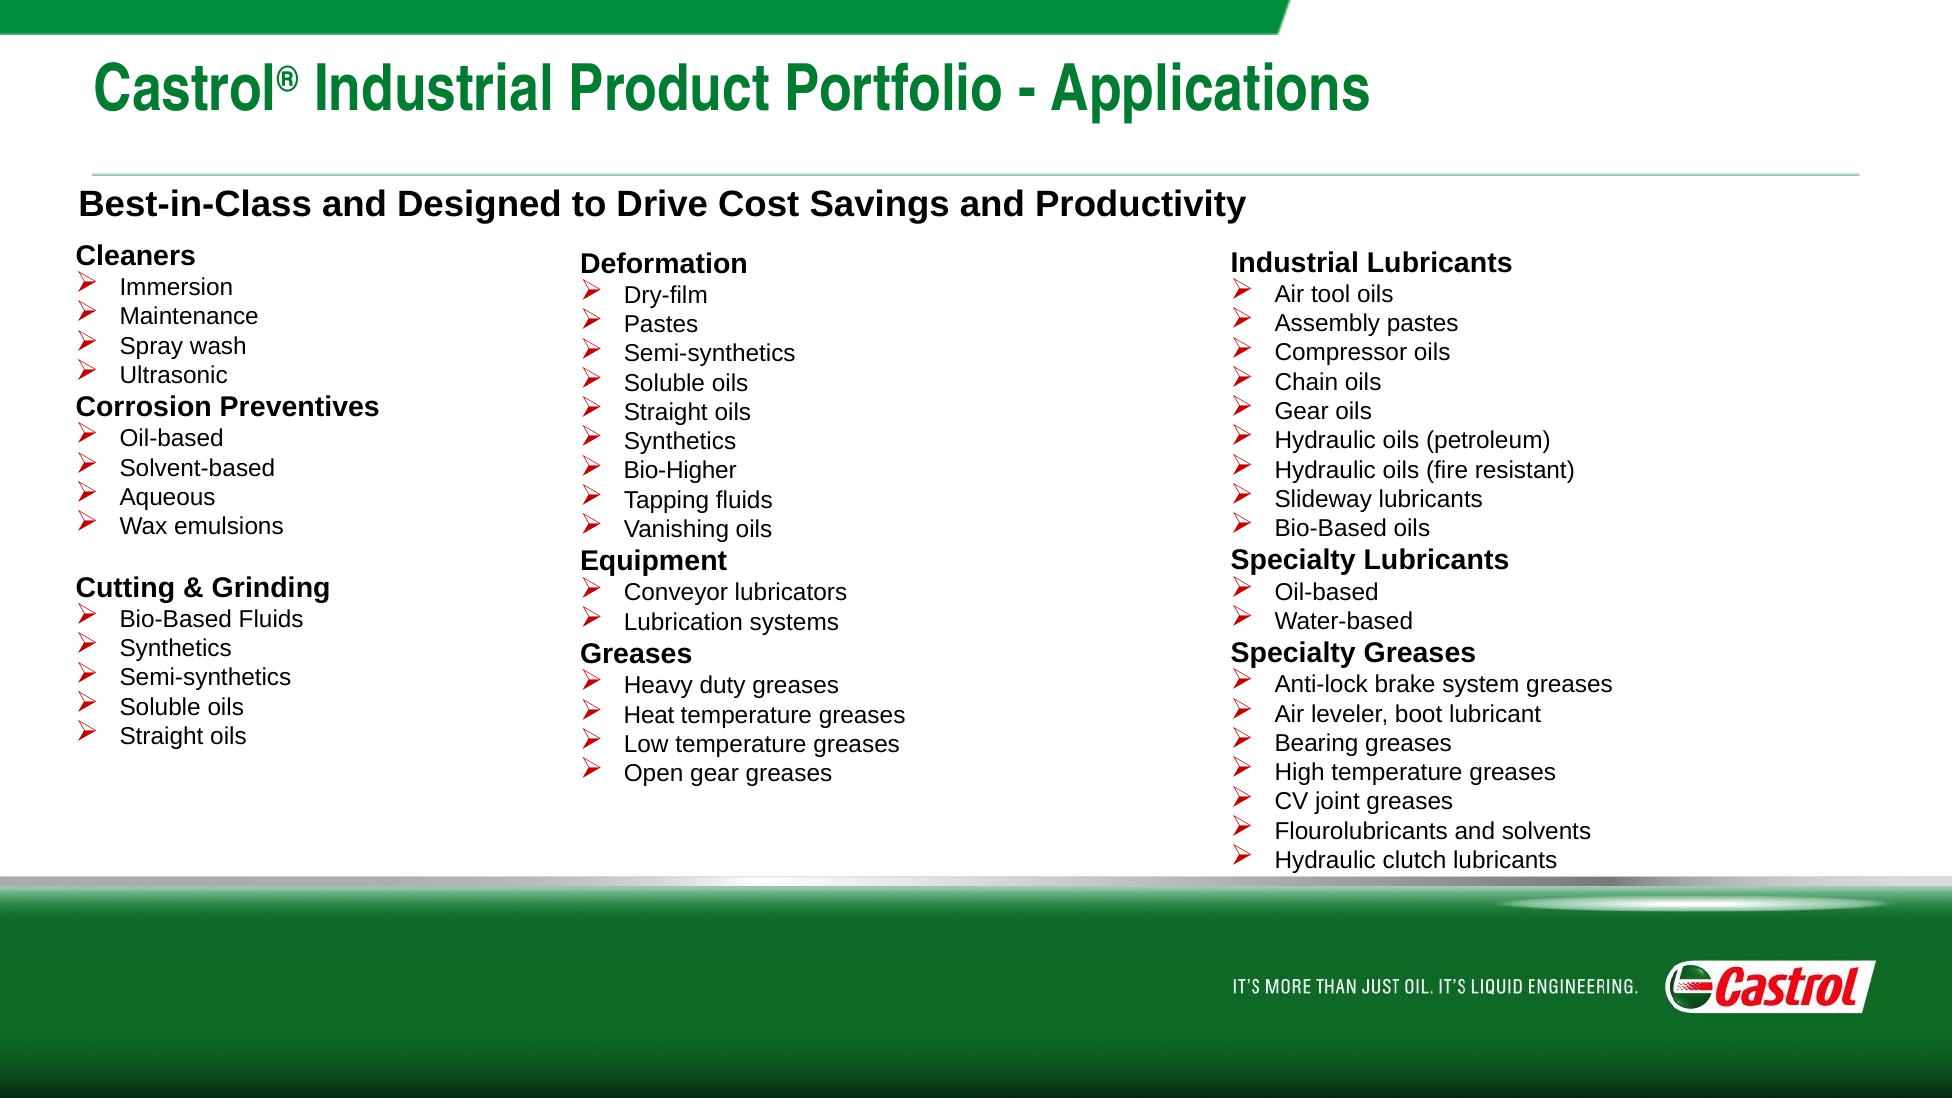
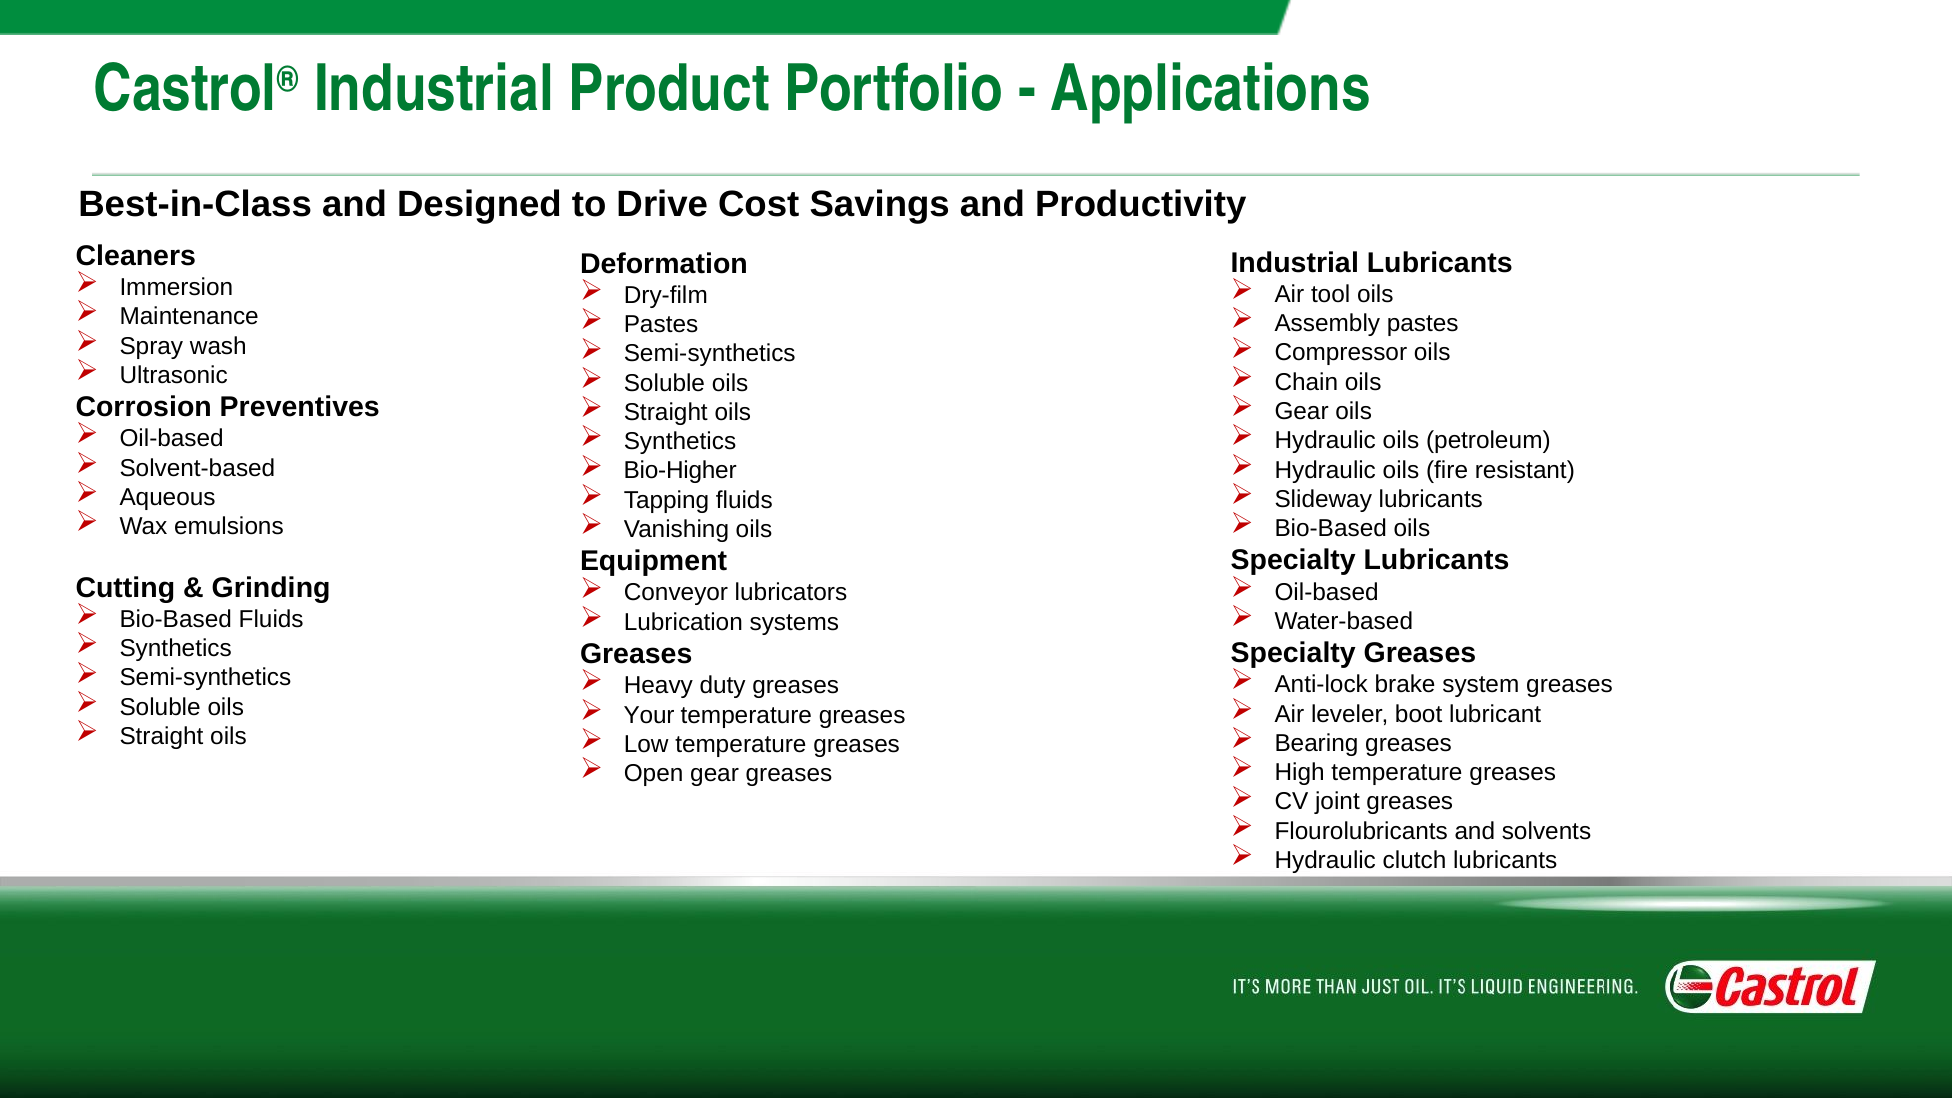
Heat: Heat -> Your (649, 715)
